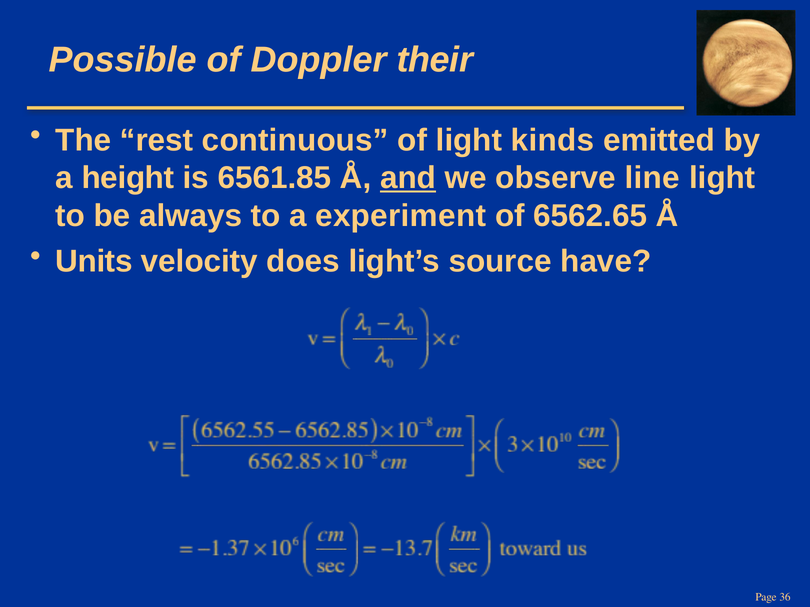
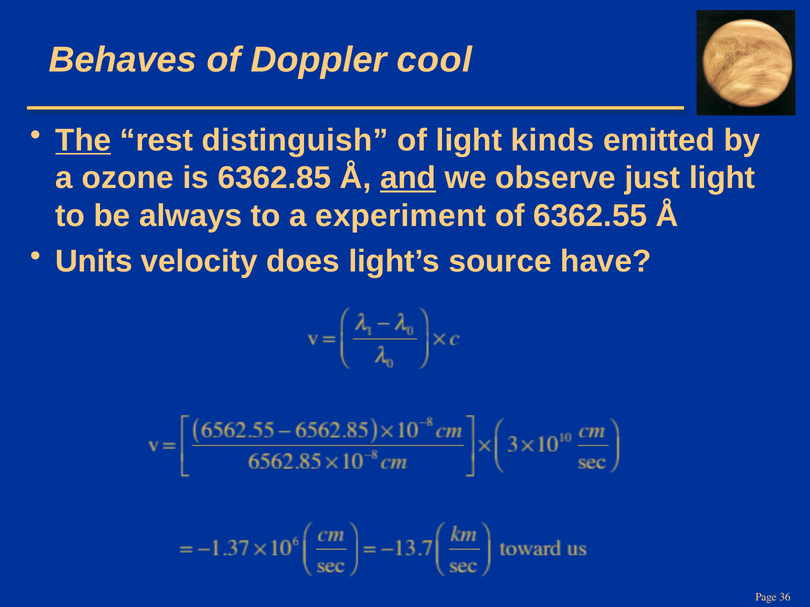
Possible: Possible -> Behaves (123, 60)
their: their -> cool (434, 60)
The underline: none -> present (83, 140)
continuous: continuous -> distinguish (295, 140)
height: height -> ozone (128, 178)
6561.85: 6561.85 -> 6362.85 (274, 178)
line: line -> just (653, 178)
6562.65: 6562.65 -> 6362.55 (590, 216)
